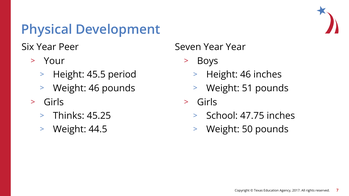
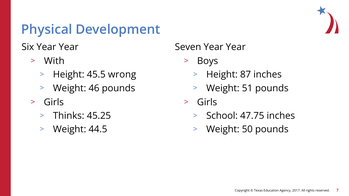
Six Year Peer: Peer -> Year (69, 47)
Your: Your -> With (54, 61)
period: period -> wrong (122, 75)
Height 46: 46 -> 87 (246, 75)
